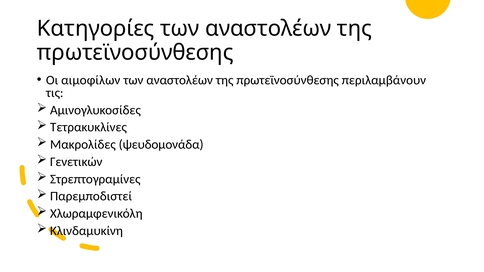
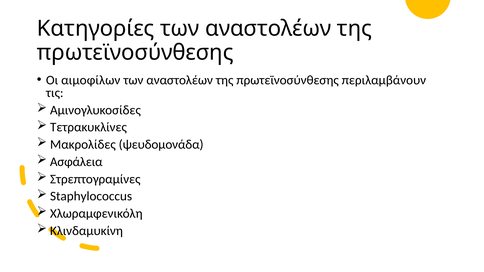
Γενετικών: Γενετικών -> Ασφάλεια (76, 162)
Παρεμποδιστεί: Παρεμποδιστεί -> Staphylococcus (91, 196)
